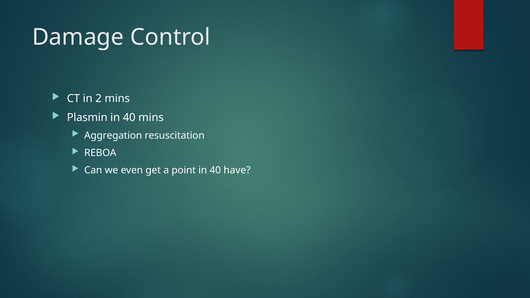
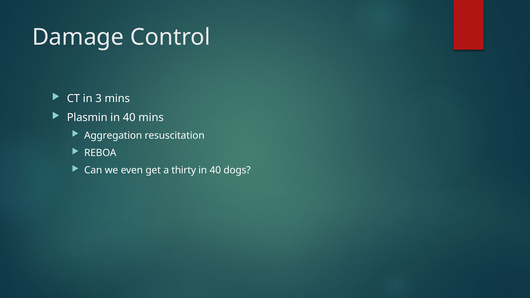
2: 2 -> 3 (99, 99)
point: point -> thirty (184, 170)
have: have -> dogs (237, 170)
